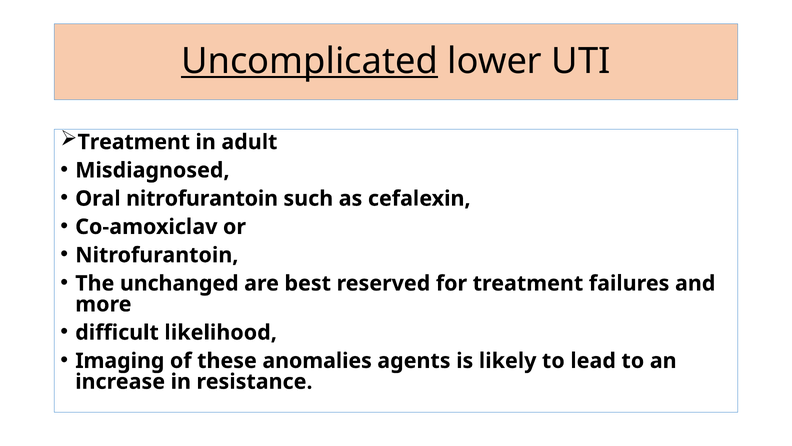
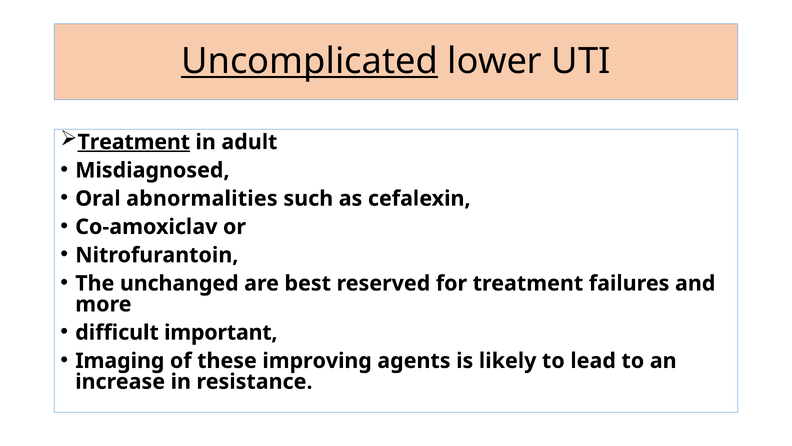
Treatment underline: none -> present (134, 142)
Oral nitrofurantoin: nitrofurantoin -> abnormalities (202, 198)
likelihood: likelihood -> important (221, 332)
anomalies: anomalies -> improving (317, 360)
